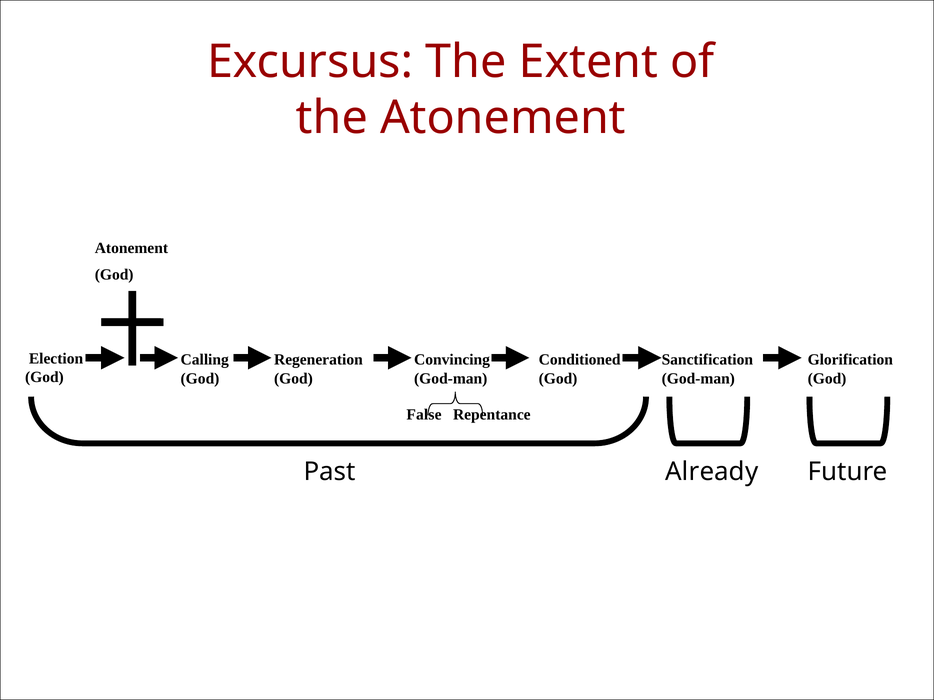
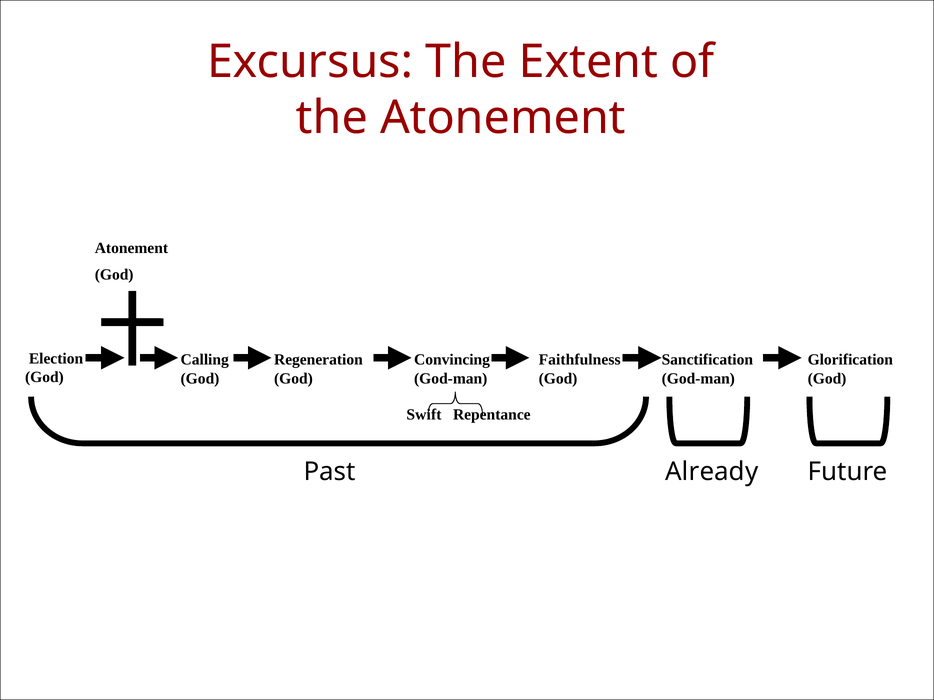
Conditioned: Conditioned -> Faithfulness (580, 360)
False: False -> Swift (424, 415)
